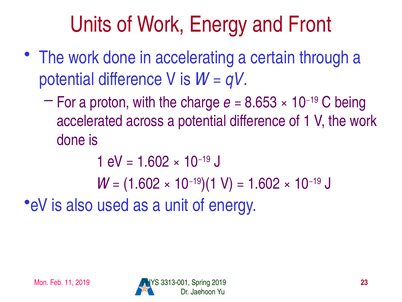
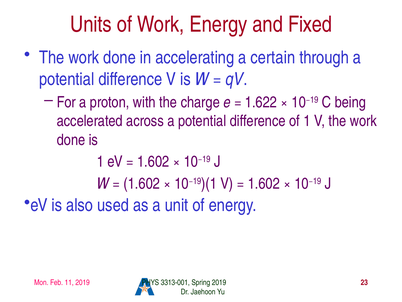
Front: Front -> Fixed (310, 24)
8.653: 8.653 -> 1.622 (261, 102)
